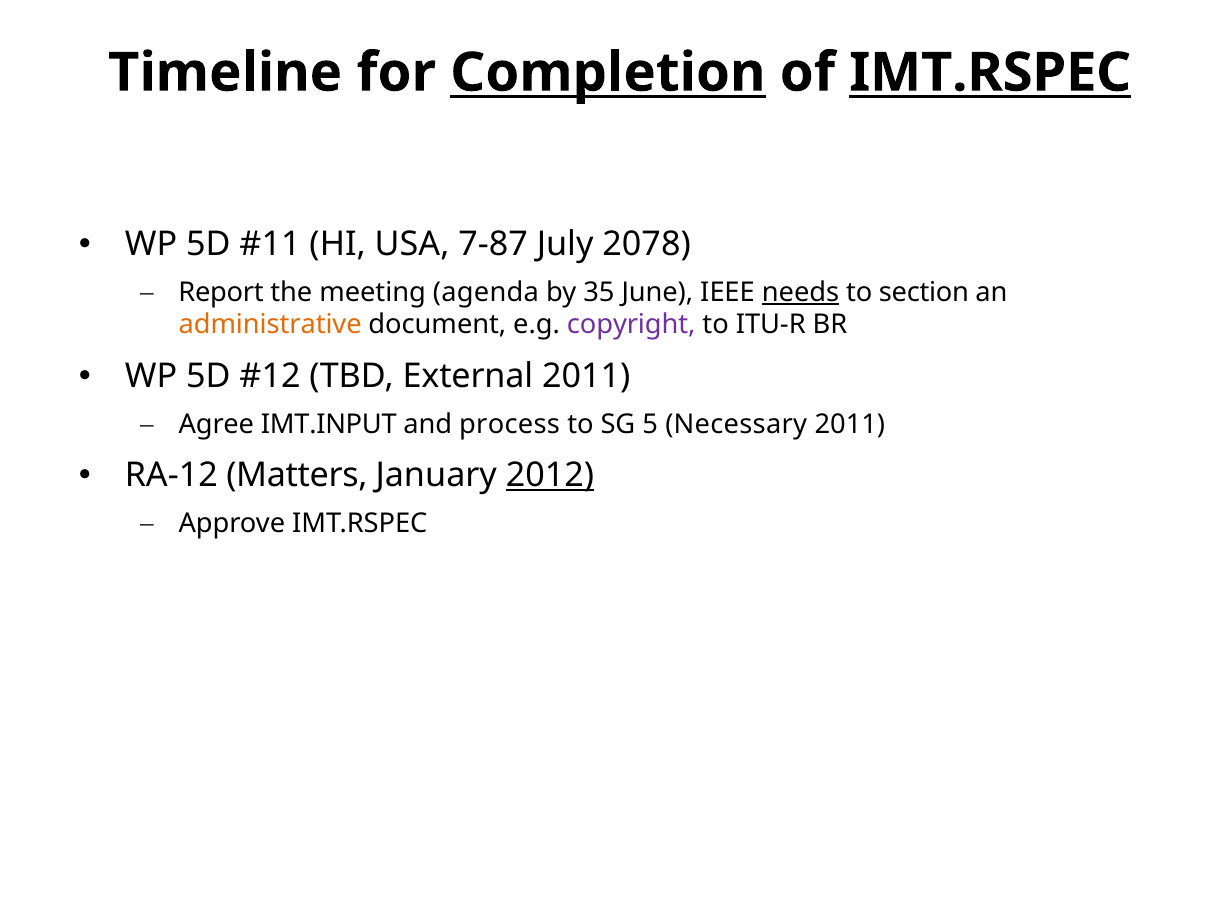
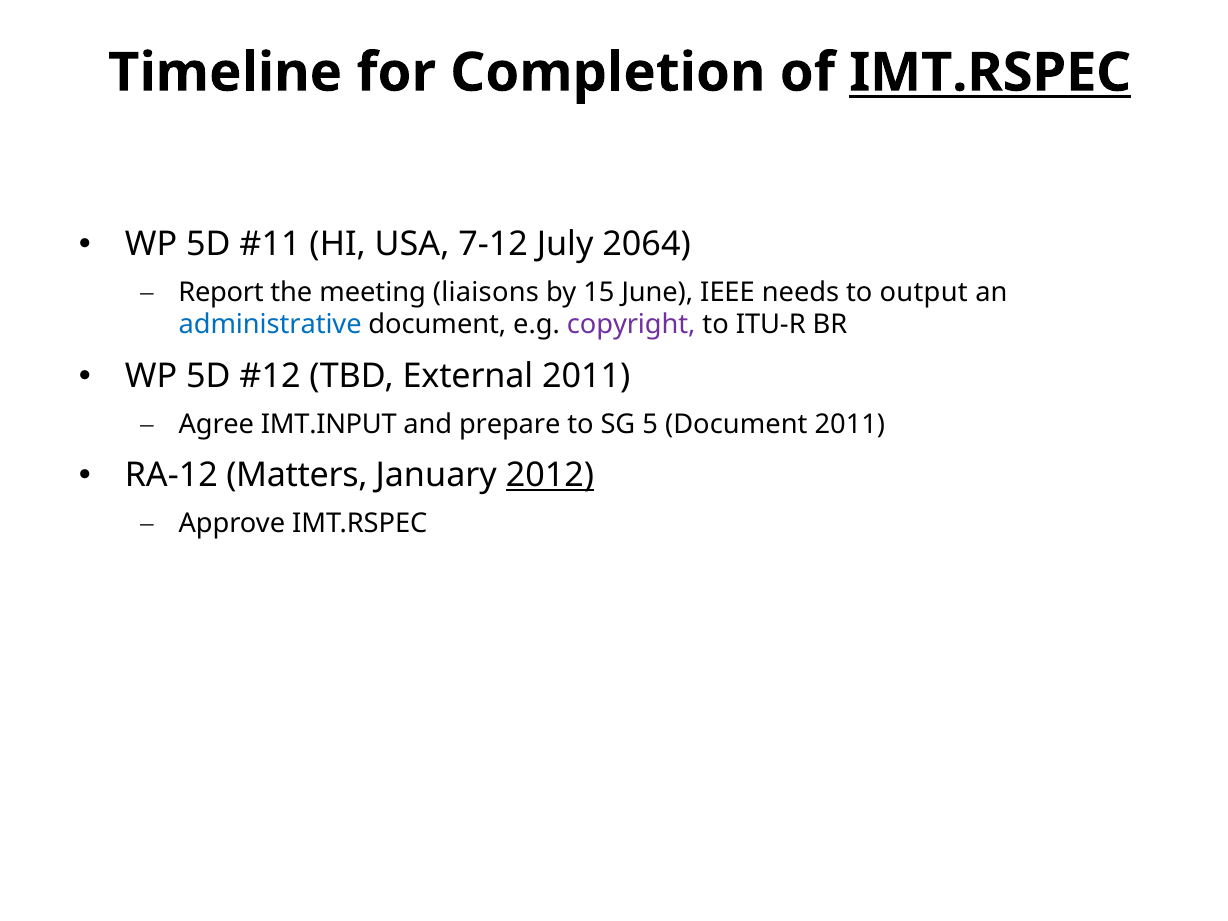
Completion underline: present -> none (608, 73)
7-87: 7-87 -> 7-12 (493, 244)
2078: 2078 -> 2064 (647, 244)
agenda: agenda -> liaisons (486, 292)
35: 35 -> 15 (599, 292)
needs underline: present -> none (801, 292)
section: section -> output (924, 292)
administrative colour: orange -> blue (270, 325)
process: process -> prepare (510, 424)
5 Necessary: Necessary -> Document (736, 424)
